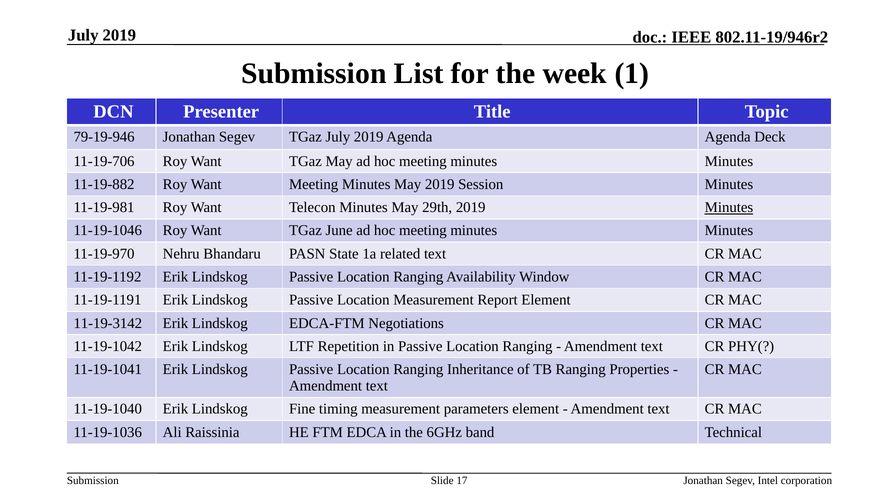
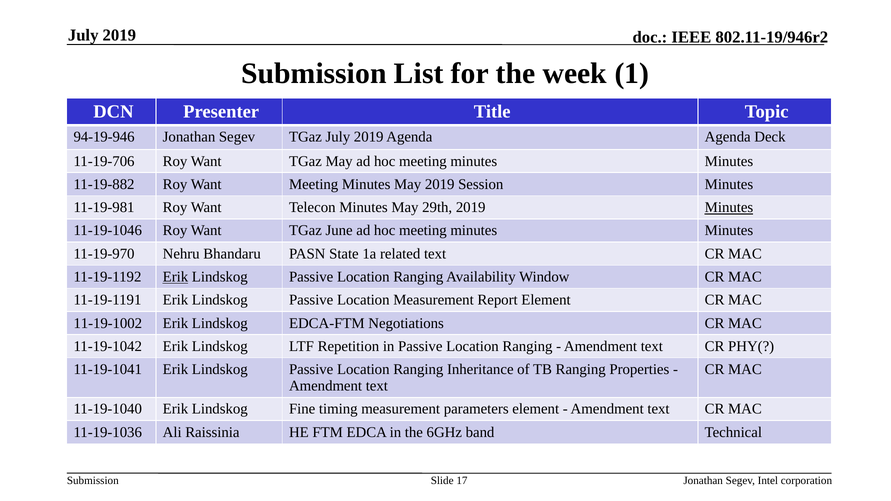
79-19-946: 79-19-946 -> 94-19-946 (104, 137)
Erik underline: none -> present (175, 277)
11-19-3142: 11-19-3142 -> 11-19-1002 (108, 323)
